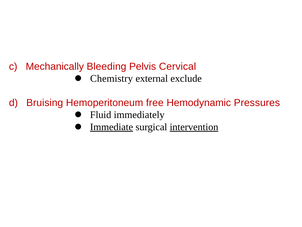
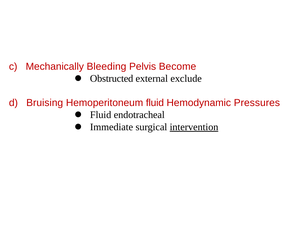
Cervical: Cervical -> Become (178, 66)
Chemistry: Chemistry -> Obstructed (112, 78)
Hemoperitoneum free: free -> fluid (155, 103)
immediately: immediately -> endotracheal (139, 115)
Immediate underline: present -> none (112, 127)
